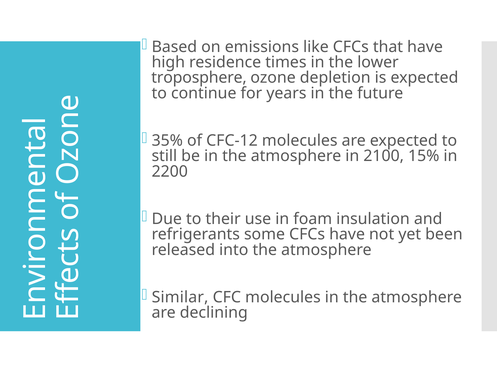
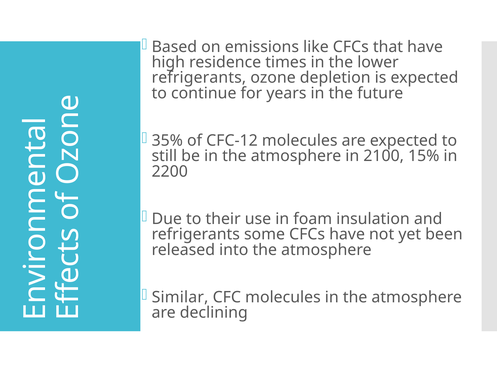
troposphere: troposphere -> refrigerants (199, 78)
